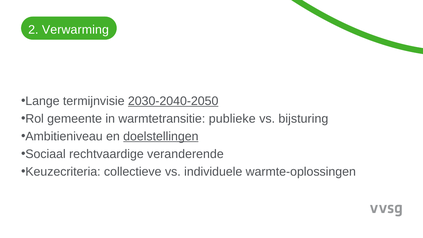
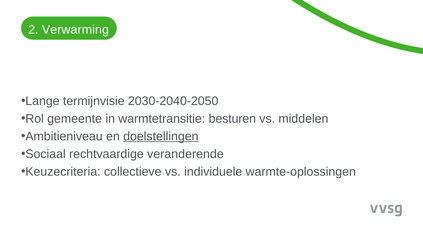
2030-2040-2050 underline: present -> none (173, 101)
publieke: publieke -> besturen (232, 119)
bijsturing: bijsturing -> middelen (303, 119)
